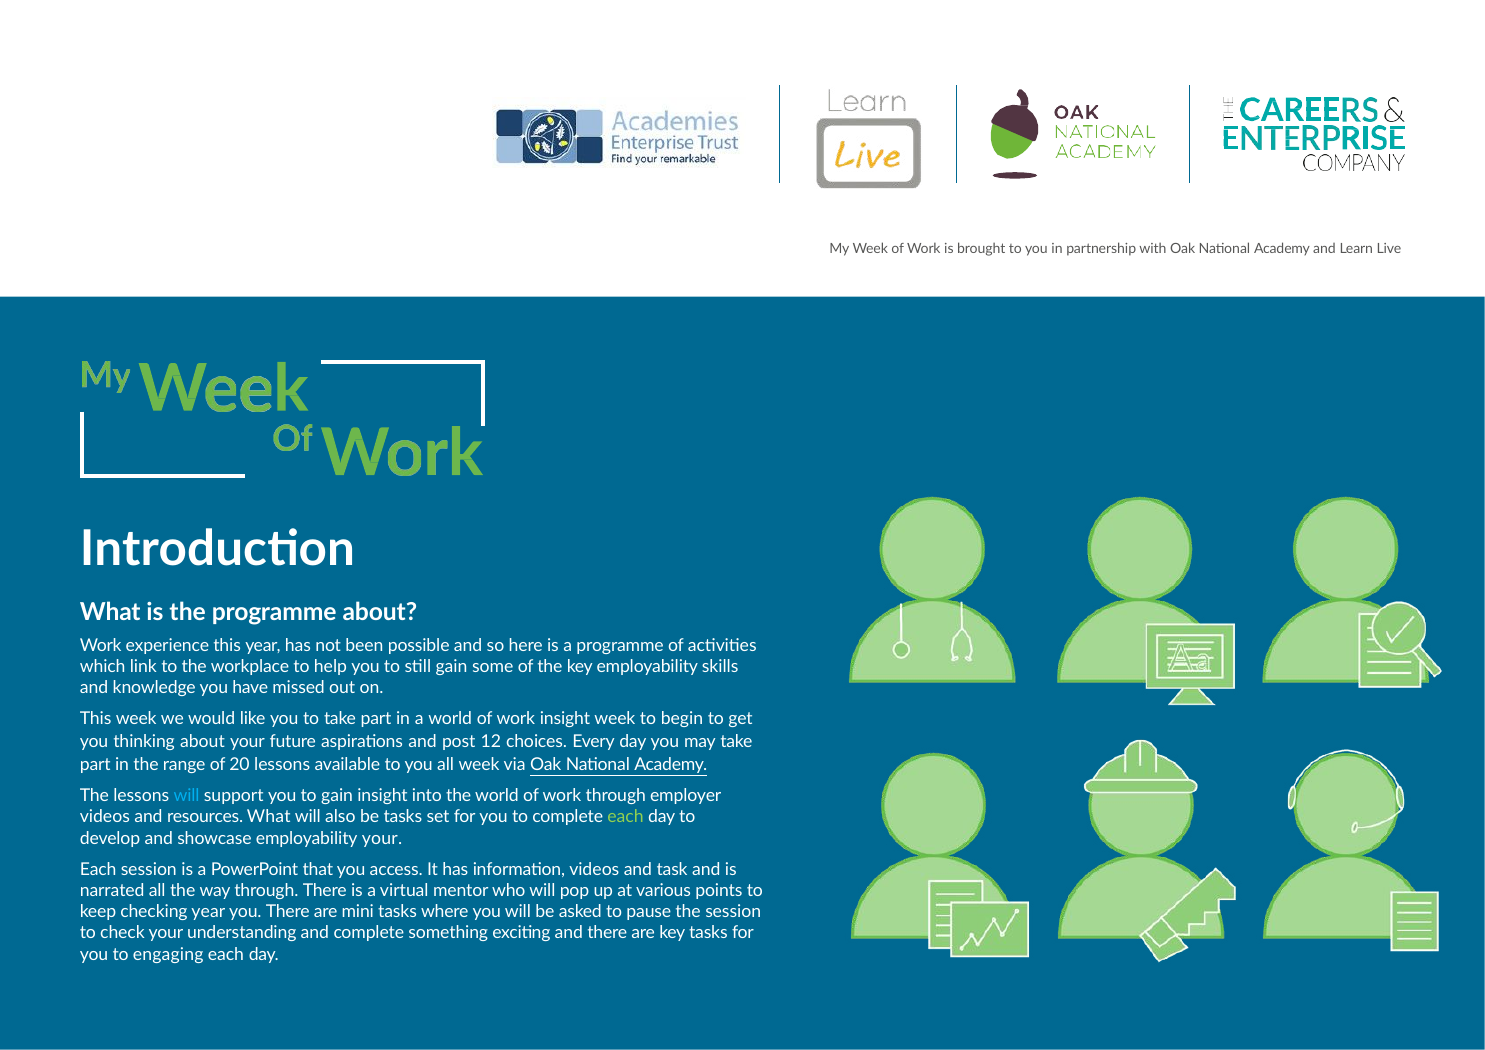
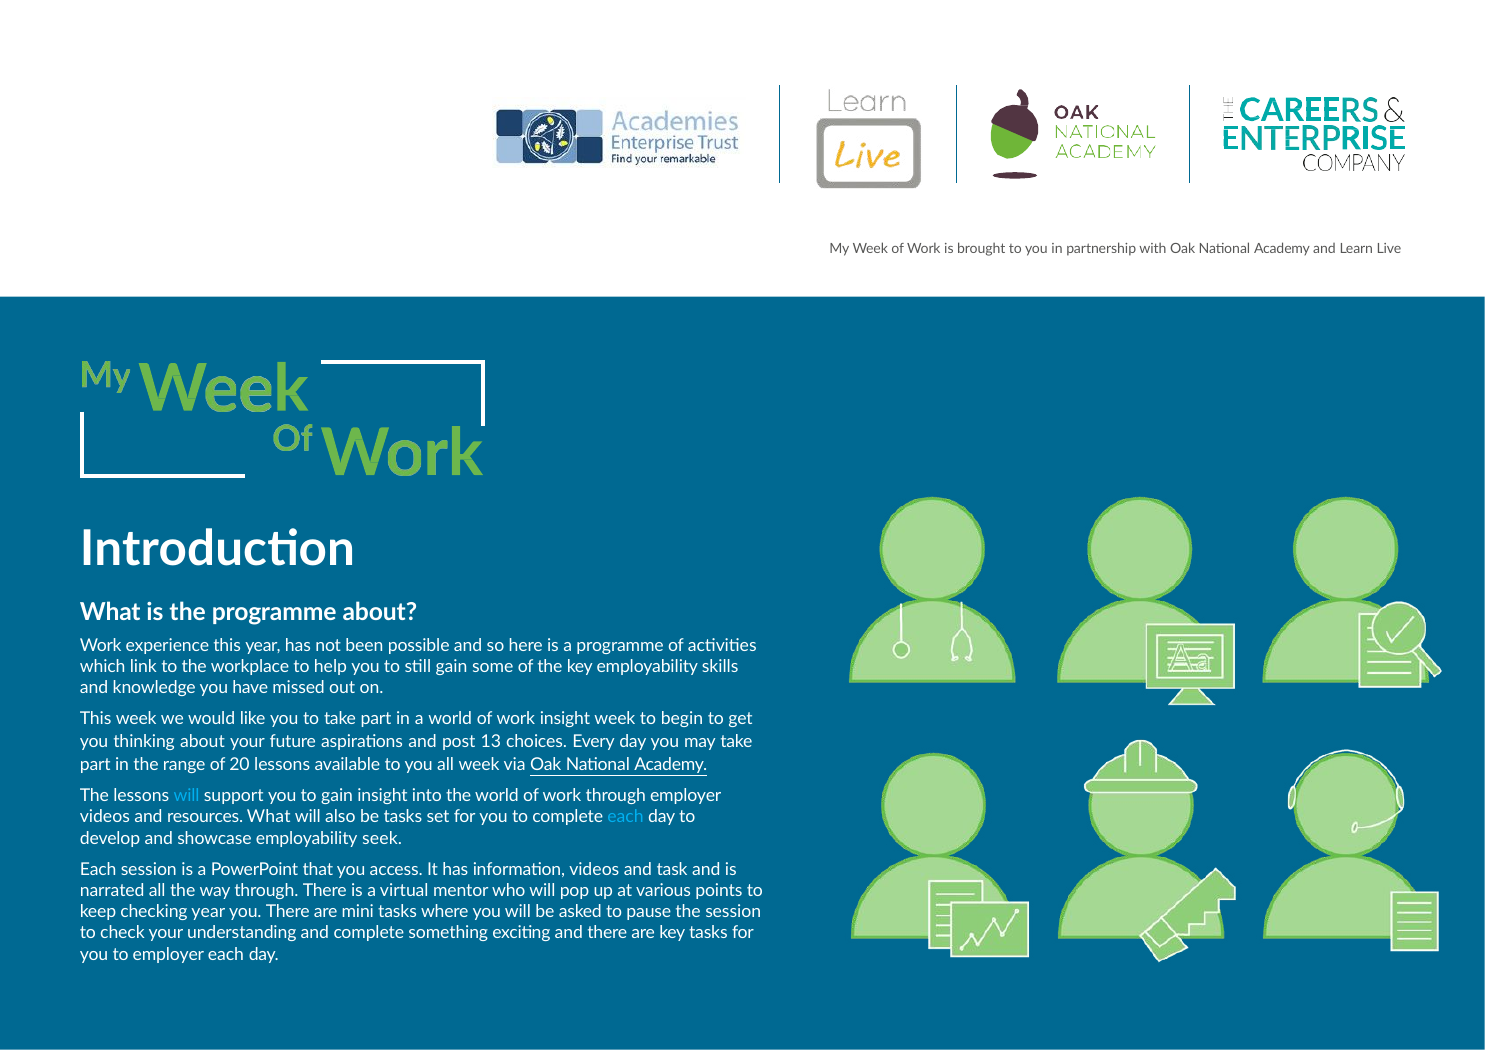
12: 12 -> 13 (491, 742)
each colour: light green -> light blue (626, 817)
employability your: your -> seek (382, 838)
to engaging: engaging -> employer (168, 954)
